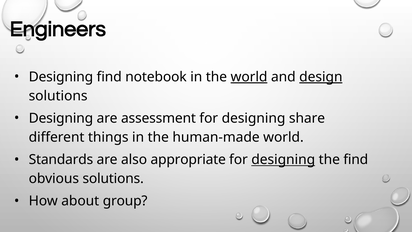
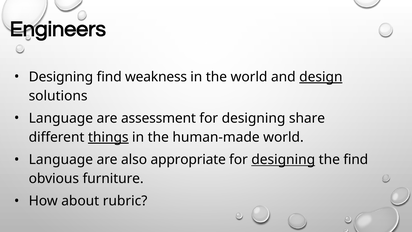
notebook: notebook -> weakness (156, 77)
world underline: present -> none (249, 77)
Designing: Designing -> Language (61, 118)
things underline: none -> present (108, 137)
Standards: Standards -> Language (61, 160)
obvious solutions: solutions -> furniture (113, 178)
group: group -> rubric (125, 201)
